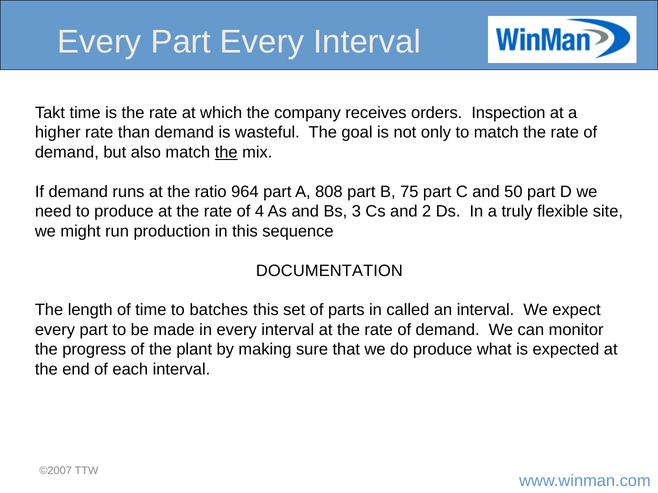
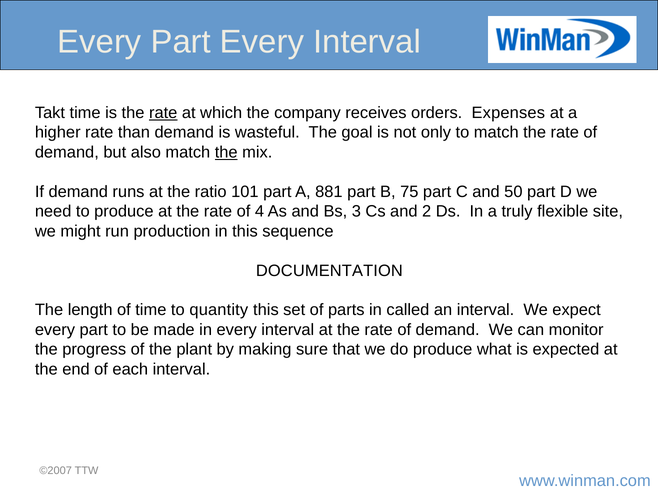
rate underline: none -> present (163, 113)
Inspection: Inspection -> Expenses (508, 113)
964: 964 -> 101 (245, 192)
808: 808 -> 881 (329, 192)
batches: batches -> quantity (219, 310)
